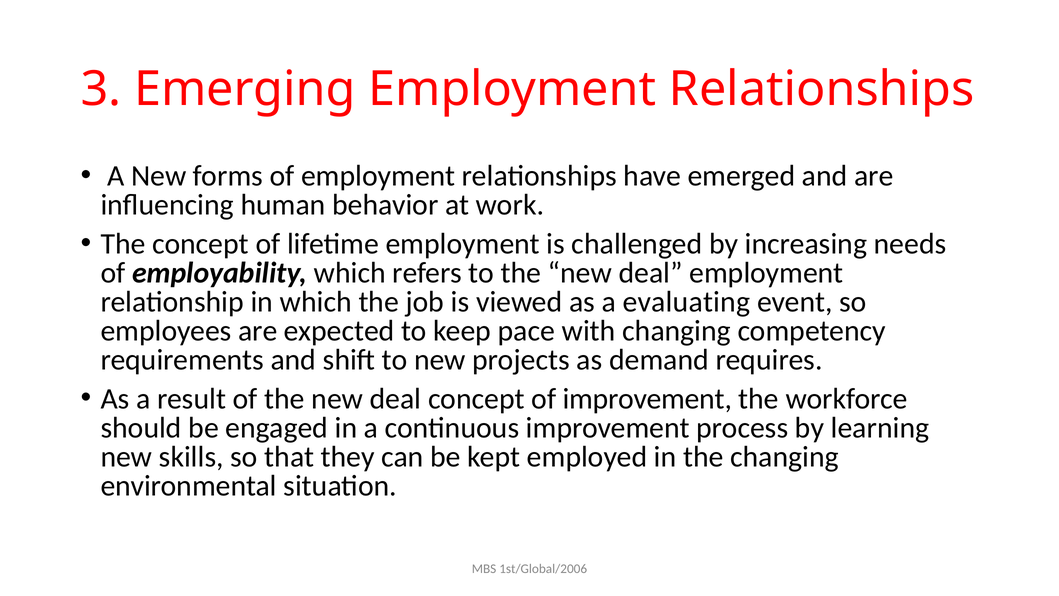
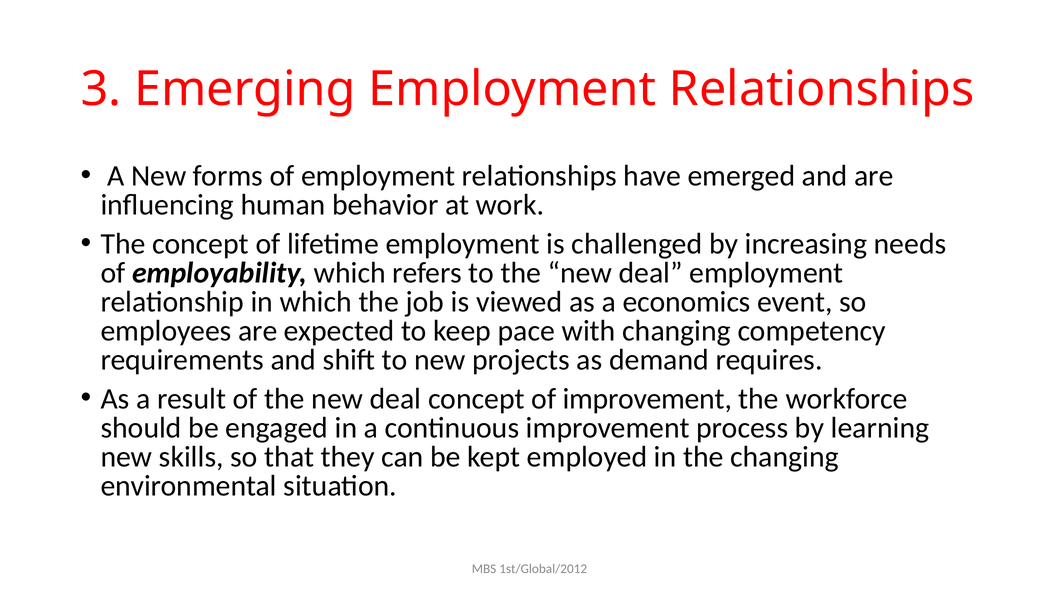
evaluating: evaluating -> economics (687, 302)
1st/Global/2006: 1st/Global/2006 -> 1st/Global/2012 (543, 569)
